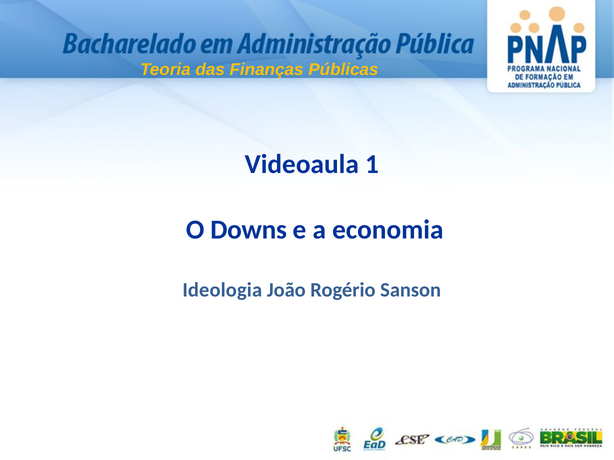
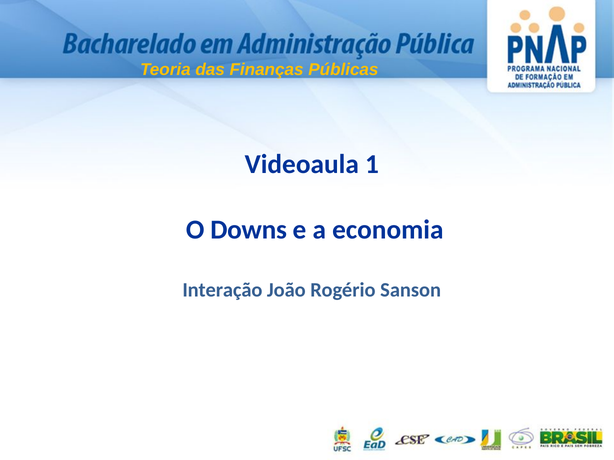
Ideologia: Ideologia -> Interação (222, 290)
